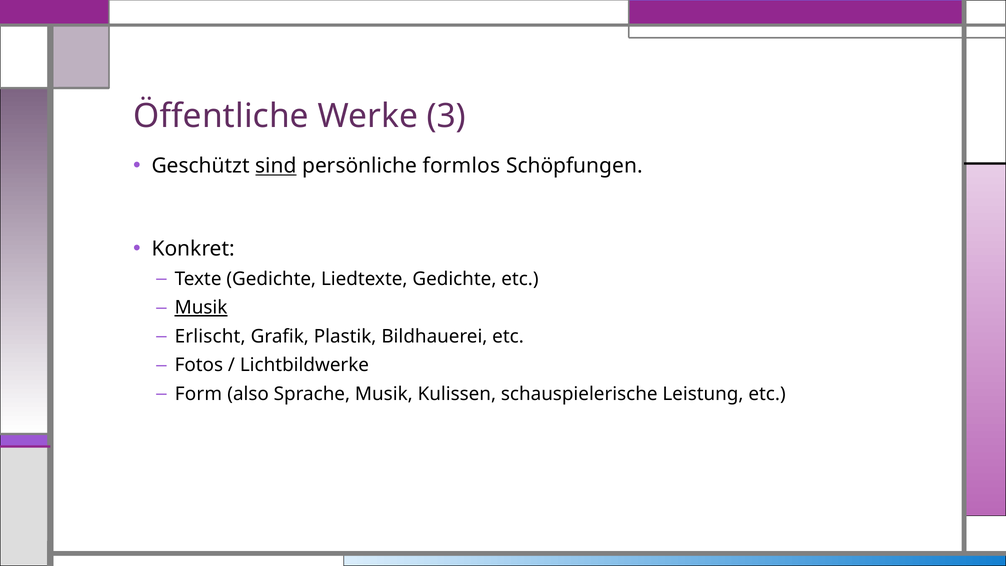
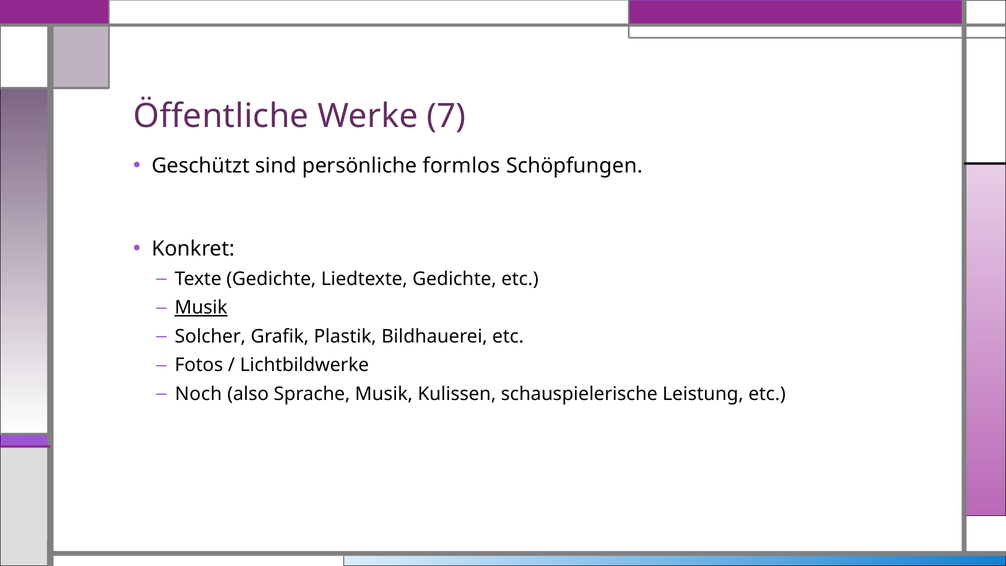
3: 3 -> 7 (446, 116)
sind underline: present -> none (276, 166)
Erlischt: Erlischt -> Solcher (210, 336)
Form: Form -> Noch (198, 394)
